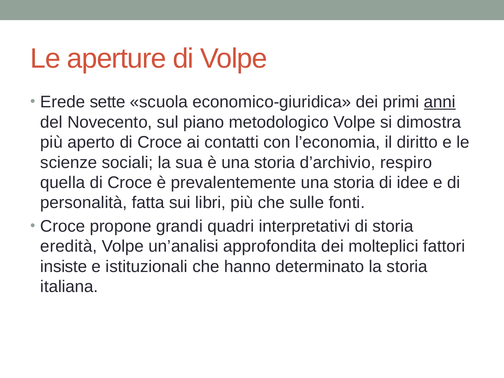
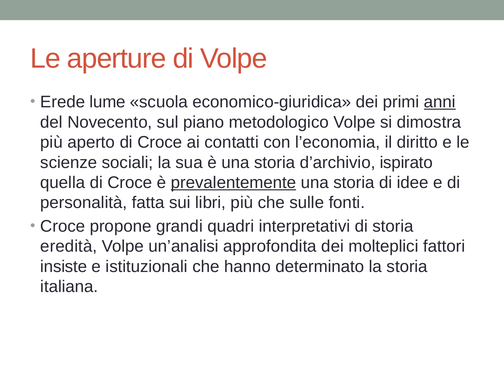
sette: sette -> lume (108, 102)
respiro: respiro -> ispirato (406, 162)
prevalentemente underline: none -> present (234, 183)
